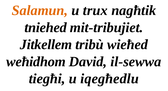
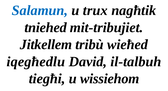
Salamun colour: orange -> blue (40, 10)
weħidhom: weħidhom -> iqegħedlu (36, 61)
il-sewwa: il-sewwa -> il-talbuh (136, 61)
iqegħedlu: iqegħedlu -> wissiehom (110, 78)
